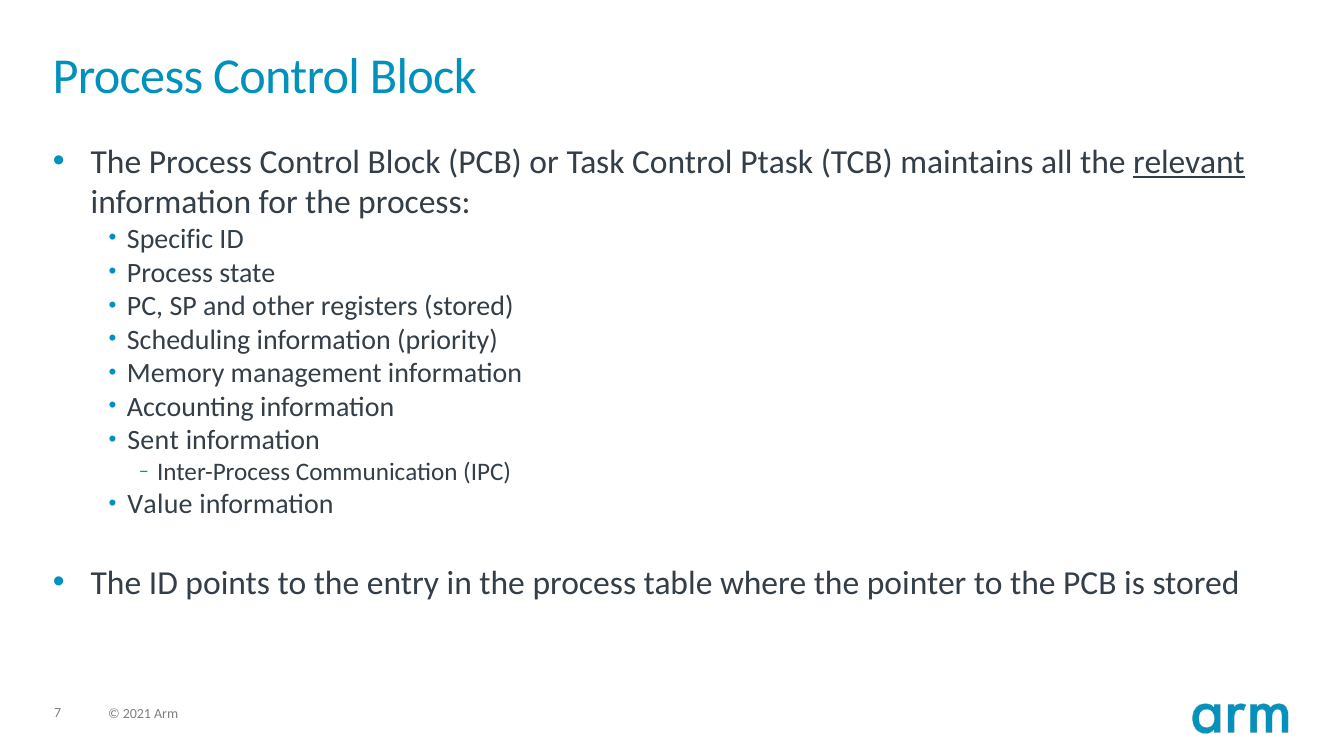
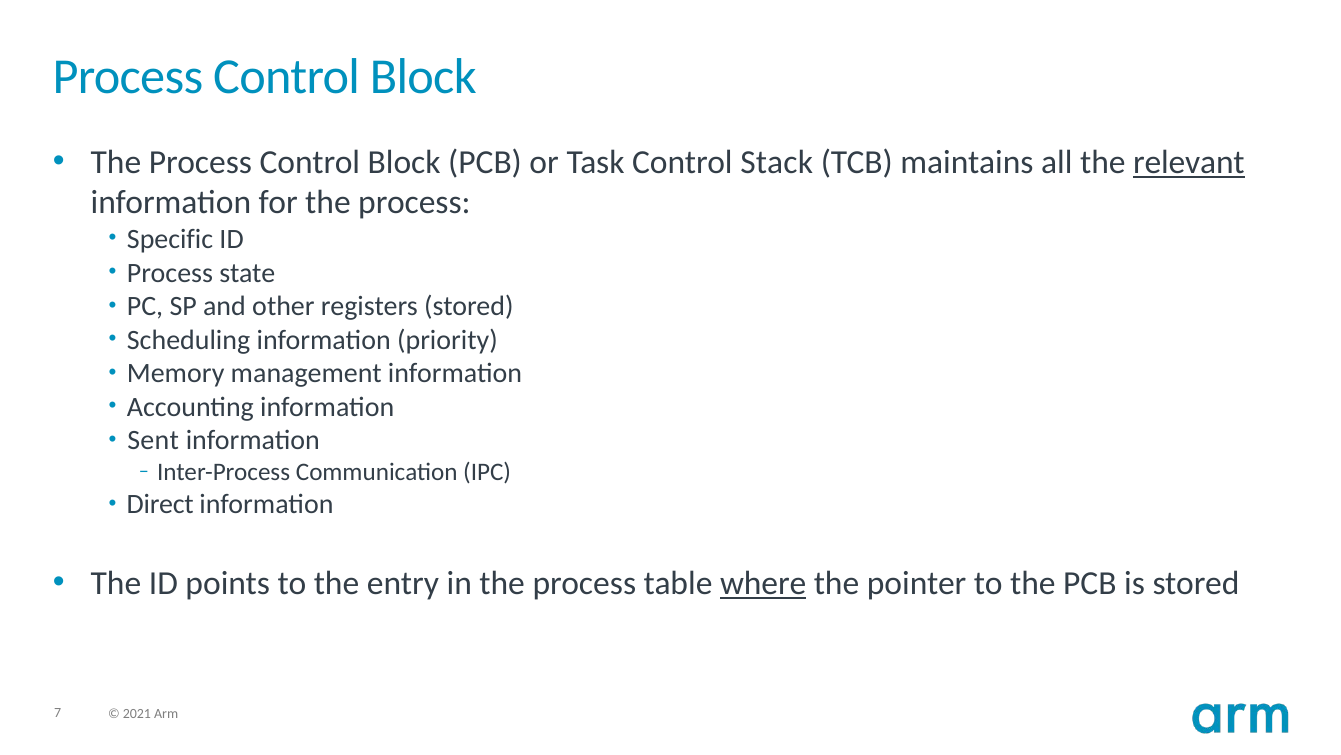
Ptask: Ptask -> Stack (777, 162)
Value: Value -> Direct (160, 504)
where underline: none -> present (763, 583)
